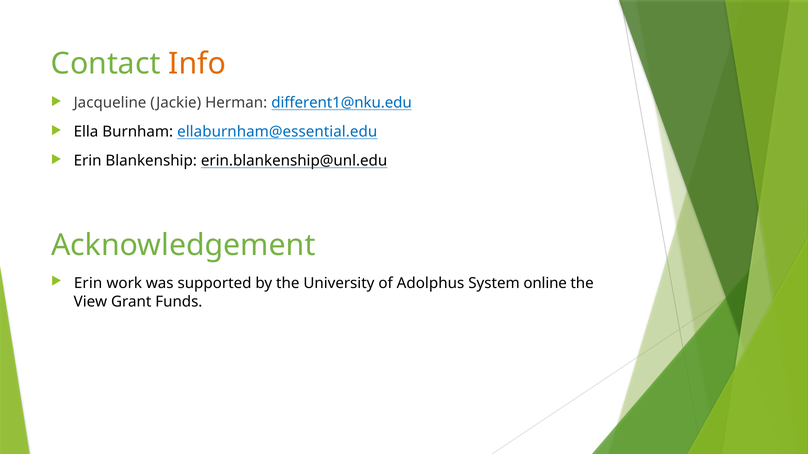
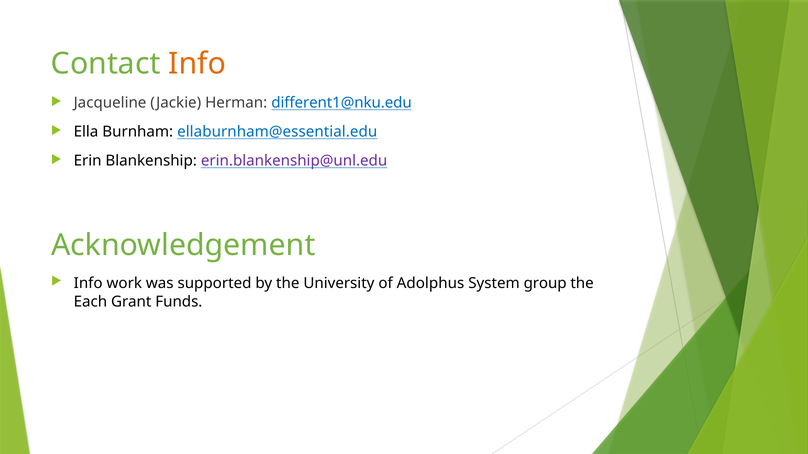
erin.blankenship@unl.edu colour: black -> purple (294, 161)
Erin: Erin -> Info (88, 284)
online: online -> group (545, 284)
View: View -> Each (90, 302)
